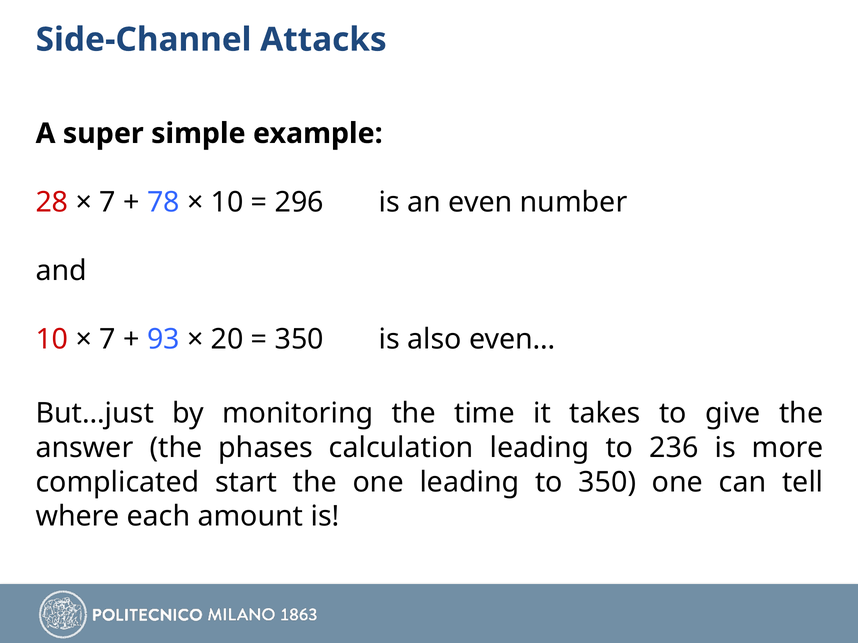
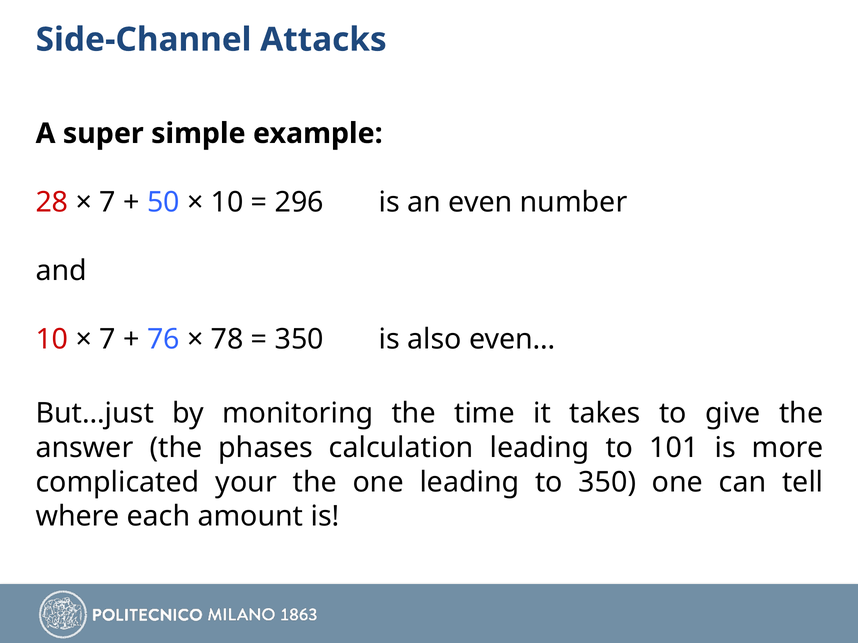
78: 78 -> 50 (163, 202)
93: 93 -> 76 (163, 340)
20: 20 -> 78 (227, 340)
236: 236 -> 101 (674, 448)
start: start -> your (246, 483)
